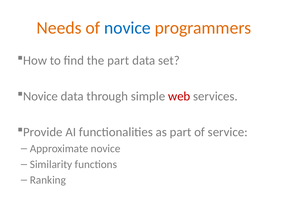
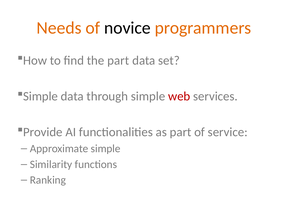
novice colour: blue -> black (127, 28)
Novice: Novice -> Simple (41, 96)
Approximate novice: novice -> simple (106, 149)
